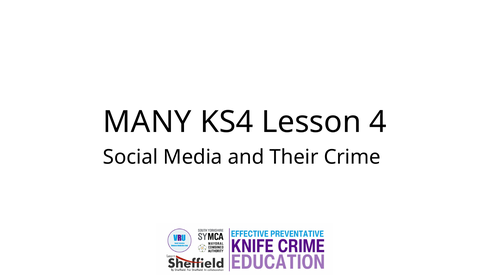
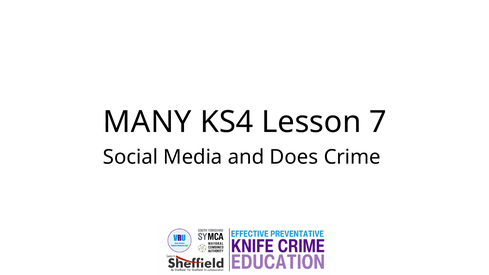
4: 4 -> 7 (378, 122)
Their: Their -> Does (294, 157)
